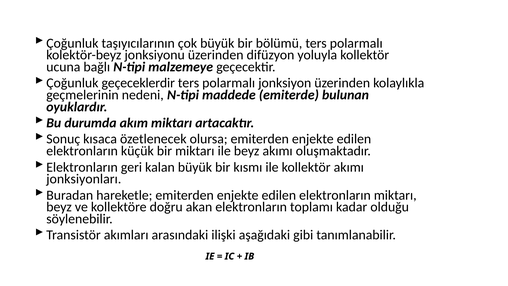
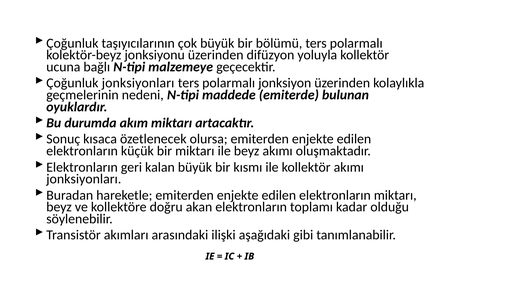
Çoğunluk geçeceklerdir: geçeceklerdir -> jonksiyonları (138, 83)
